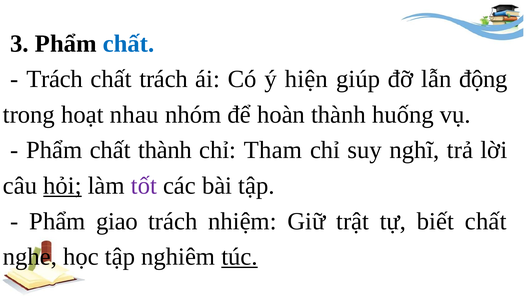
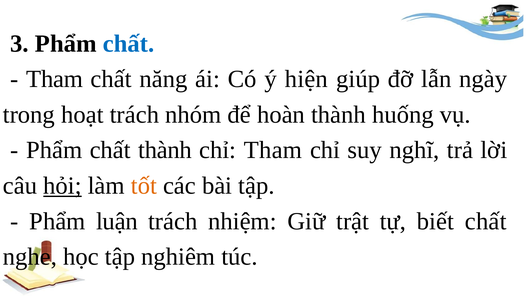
Trách: Trách -> Tham (55, 79)
chất trách: trách -> năng (163, 79)
động: động -> ngày (483, 79)
hoạt nhau: nhau -> trách (134, 115)
tốt colour: purple -> orange (144, 186)
giao: giao -> luận (117, 221)
túc underline: present -> none (239, 257)
